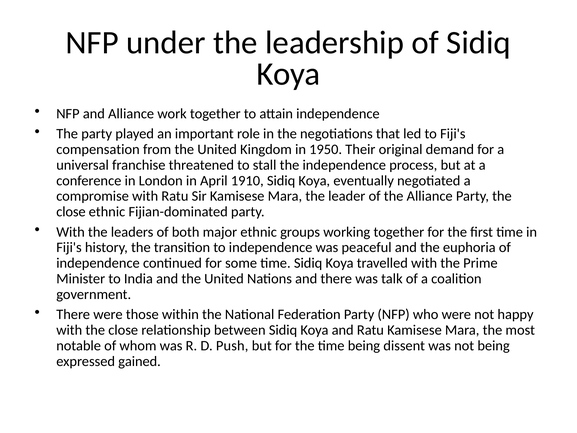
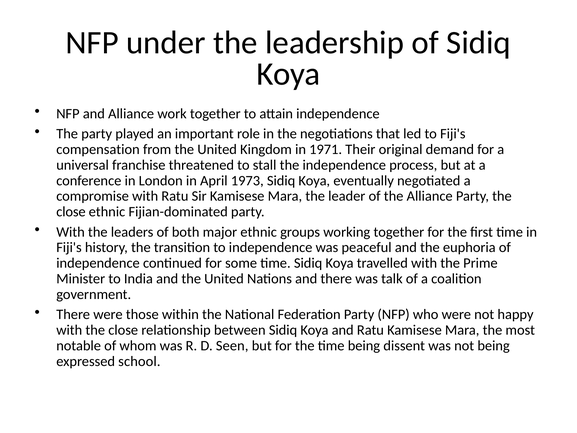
1950: 1950 -> 1971 (326, 149)
1910: 1910 -> 1973 (247, 180)
Push: Push -> Seen (232, 346)
gained: gained -> school (139, 361)
